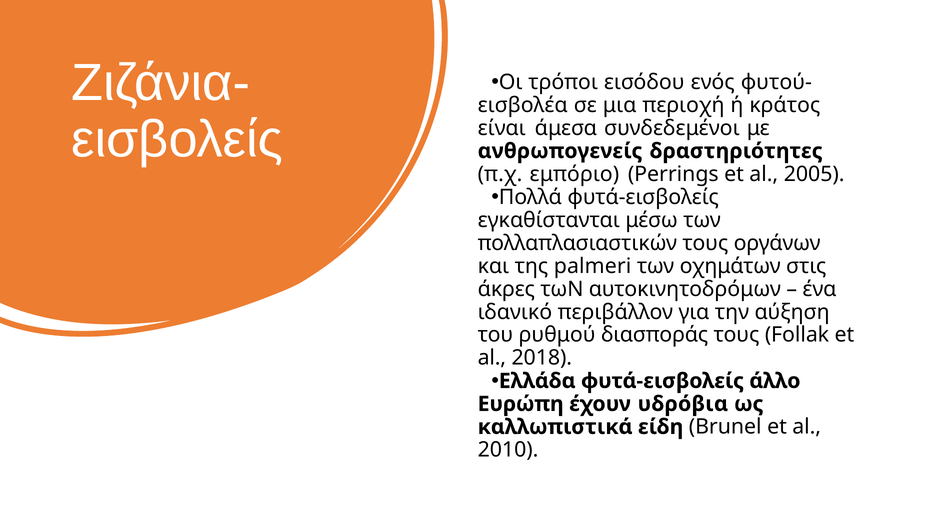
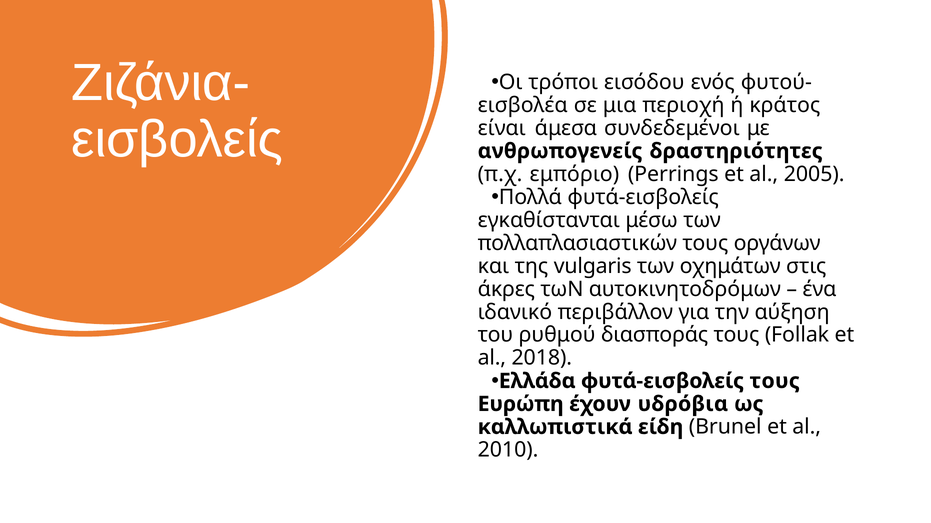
palmeri: palmeri -> vulgaris (593, 266)
φυτά-εισβολείς άλλο: άλλο -> τους (775, 381)
